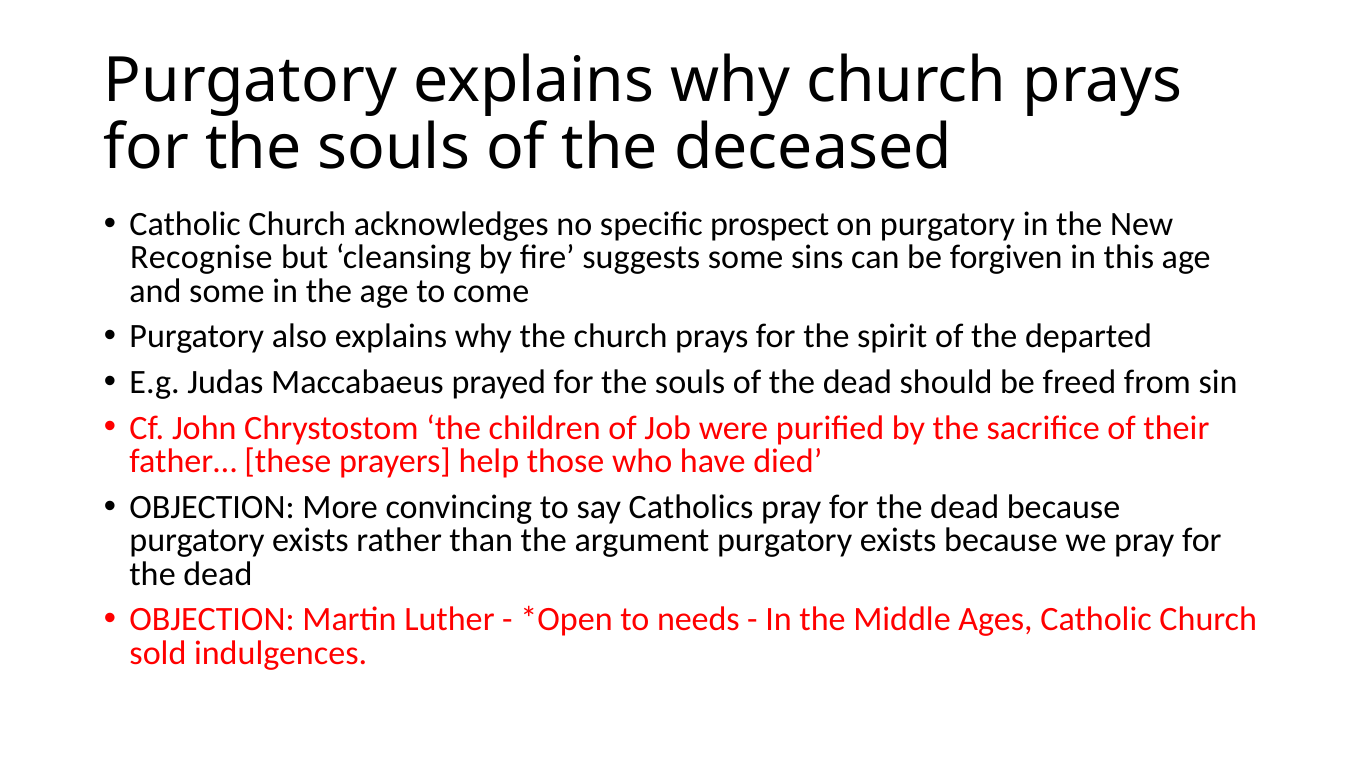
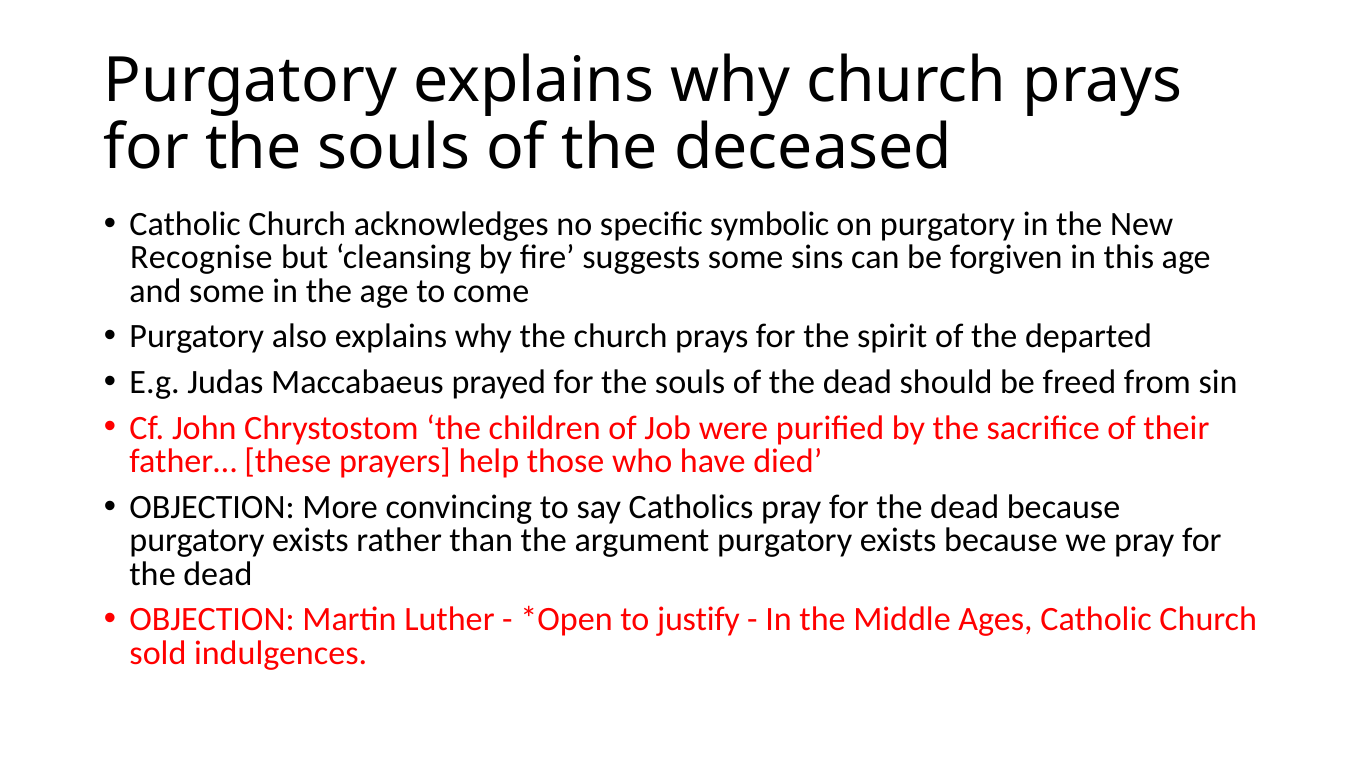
prospect: prospect -> symbolic (770, 224)
needs: needs -> justify (698, 619)
